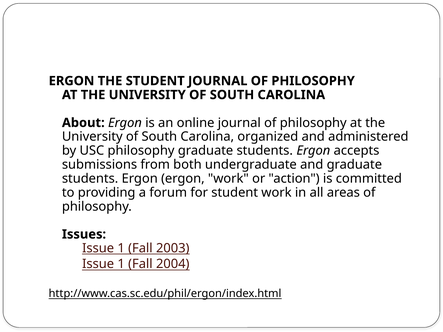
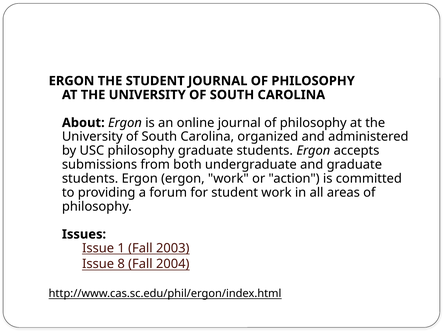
1: 1 -> 8 (121, 264)
